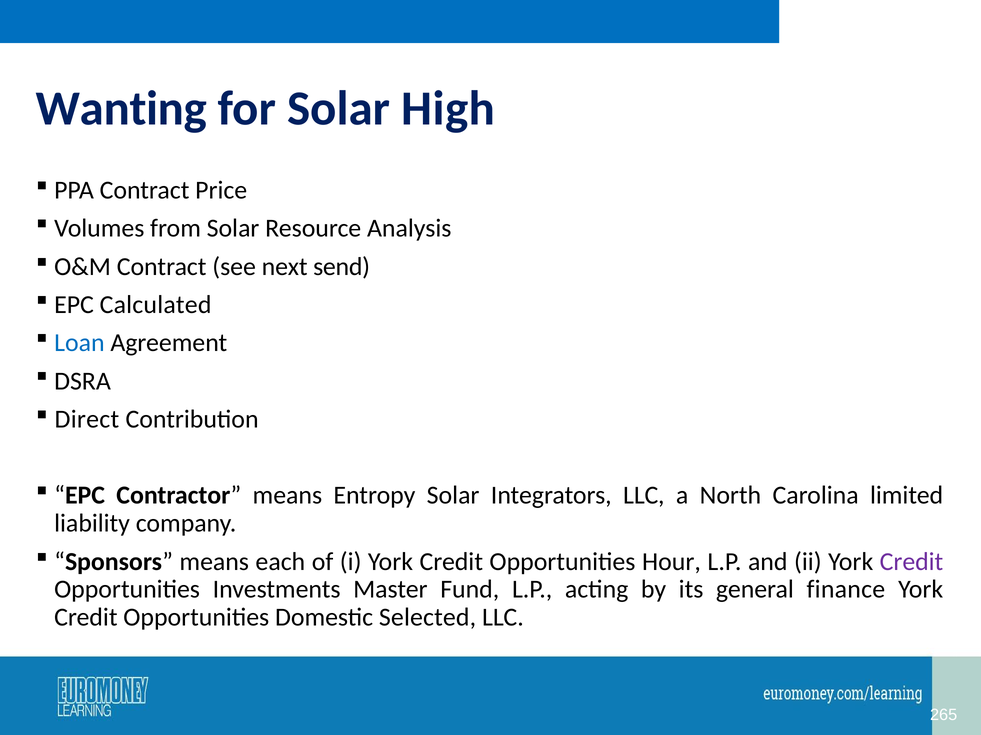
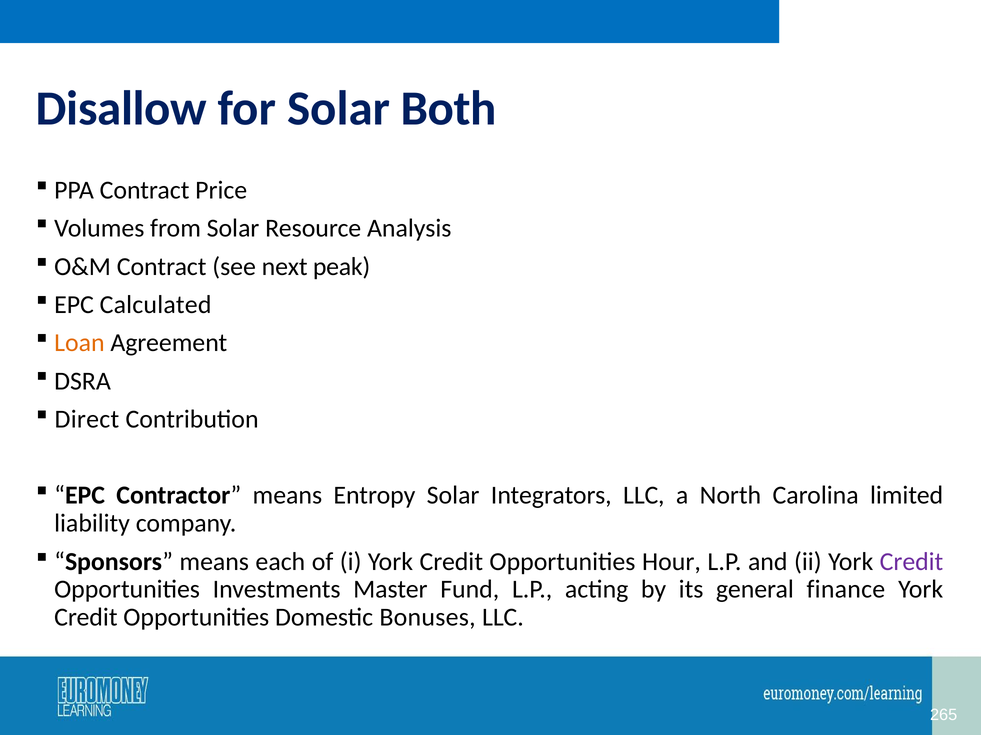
Wanting: Wanting -> Disallow (121, 108)
High: High -> Both (449, 108)
send: send -> peak (342, 267)
Loan colour: blue -> orange (79, 343)
Selected: Selected -> Bonuses (427, 618)
